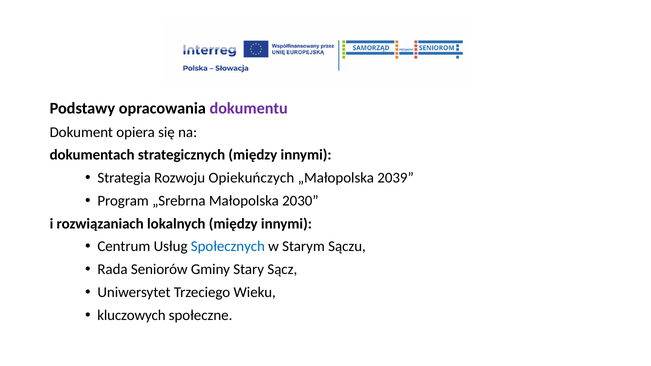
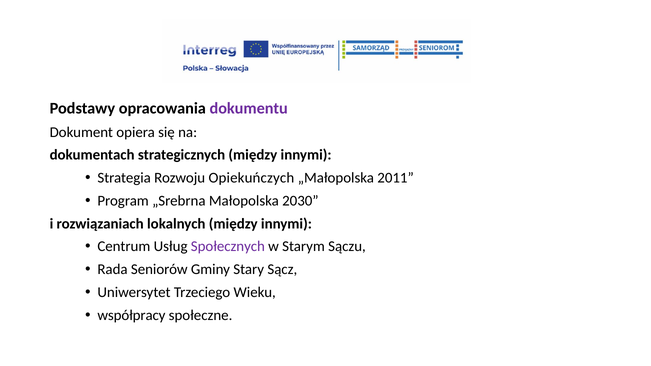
2039: 2039 -> 2011 (396, 178)
Społecznych colour: blue -> purple (228, 247)
kluczowych: kluczowych -> współpracy (131, 315)
